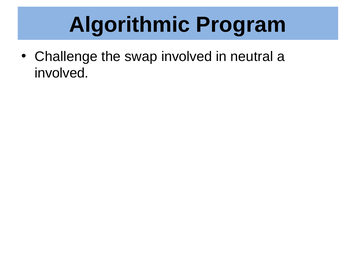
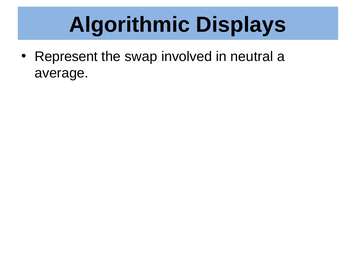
Program: Program -> Displays (241, 25)
Challenge: Challenge -> Represent (66, 56)
involved: involved -> average (62, 73)
